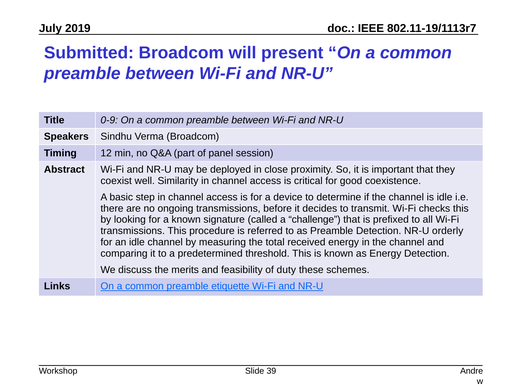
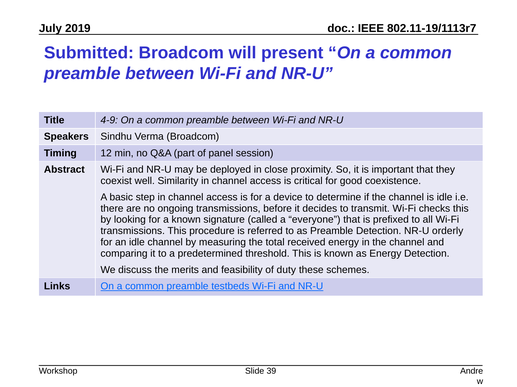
0-9: 0-9 -> 4-9 (109, 120)
challenge: challenge -> everyone (314, 220)
etiquette: etiquette -> testbeds (230, 287)
